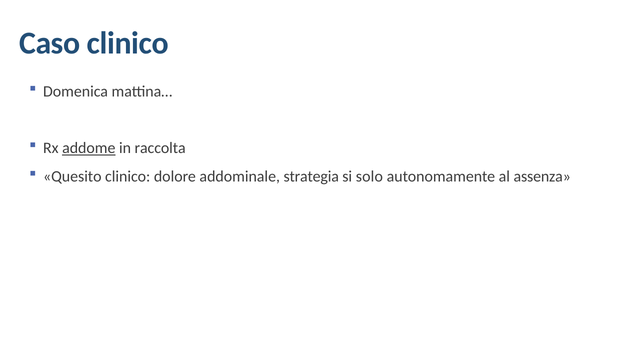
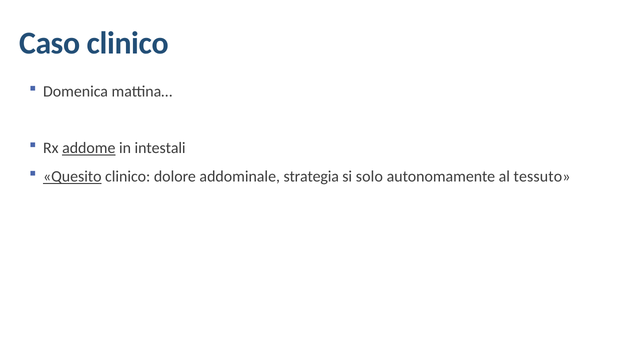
raccolta: raccolta -> intestali (160, 148)
Quesito underline: none -> present (72, 176)
assenza: assenza -> tessuto (542, 176)
